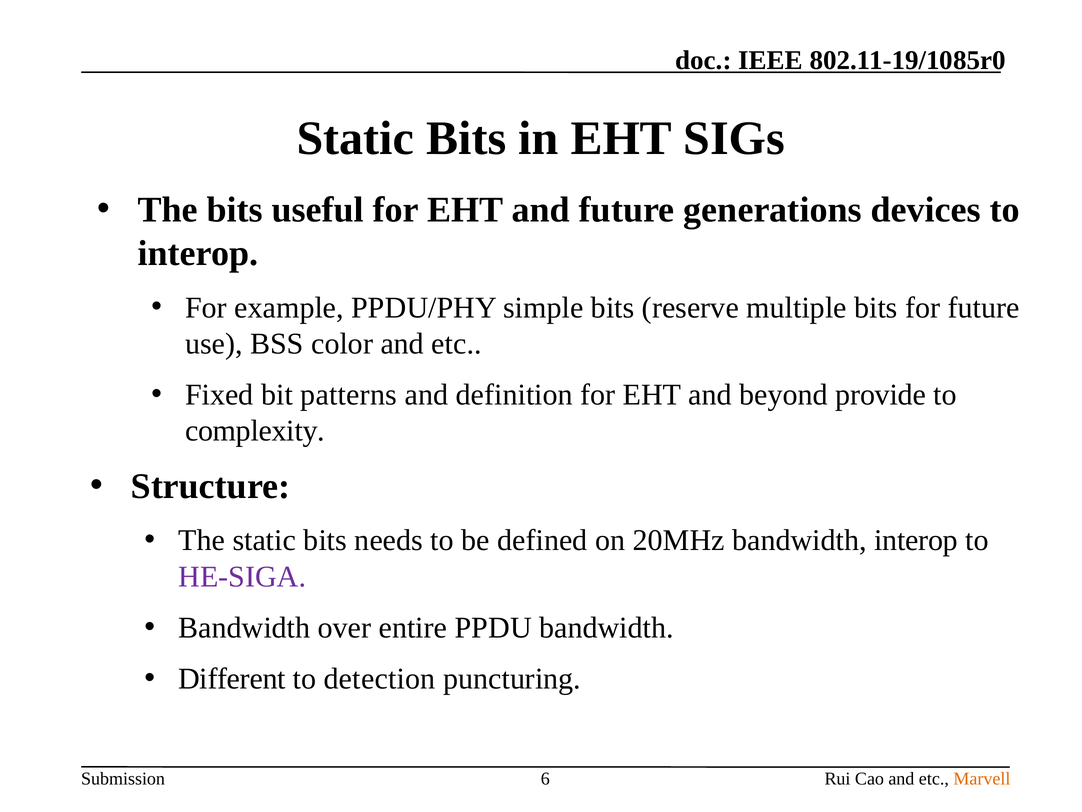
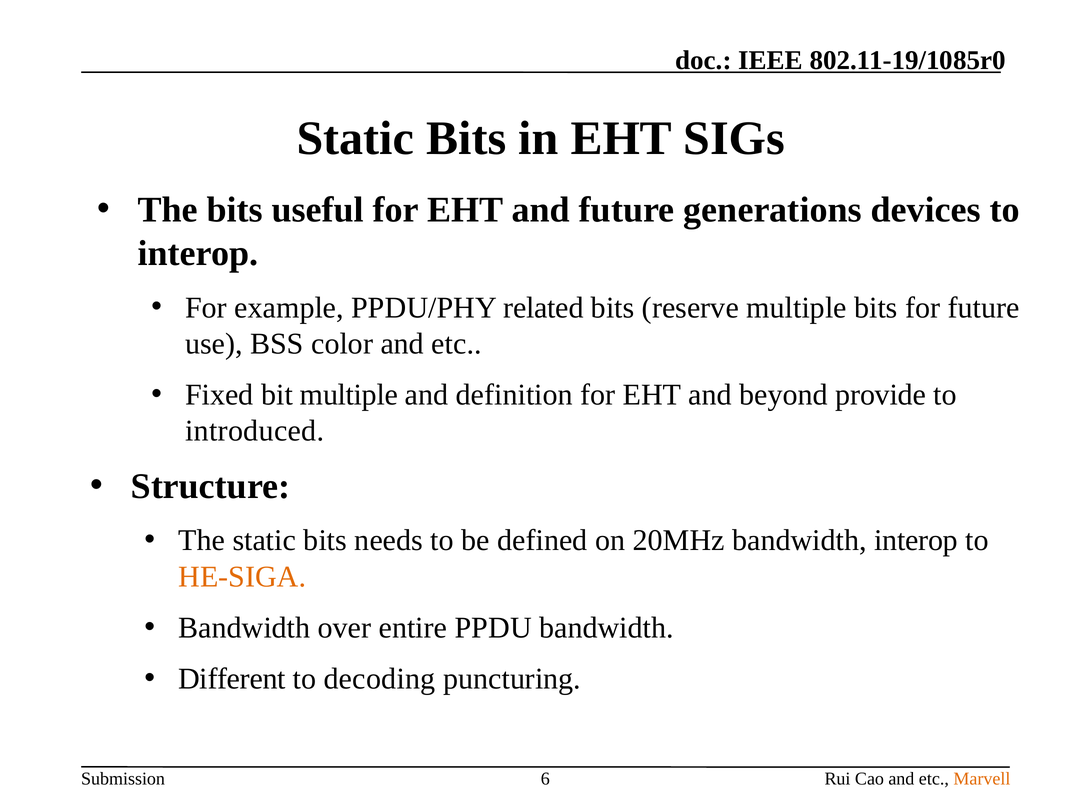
simple: simple -> related (543, 308)
bit patterns: patterns -> multiple (349, 395)
complexity: complexity -> introduced (255, 431)
HE-SIGA colour: purple -> orange (242, 576)
detection: detection -> decoding (380, 679)
